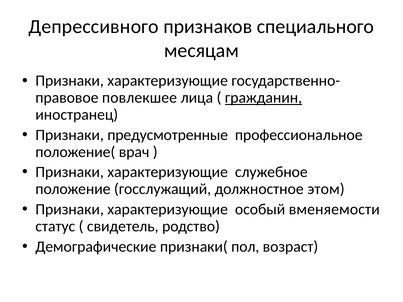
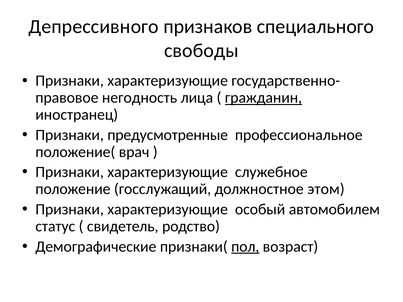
месяцам: месяцам -> свободы (201, 51)
повлекшее: повлекшее -> негодность (140, 98)
вменяемости: вменяемости -> автомобилем (334, 209)
пол underline: none -> present (245, 247)
